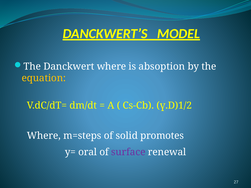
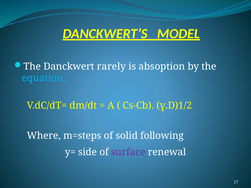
Danckwert where: where -> rarely (111, 67)
equation colour: yellow -> light blue (44, 78)
promotes: promotes -> following (162, 136)
oral: oral -> side (88, 152)
